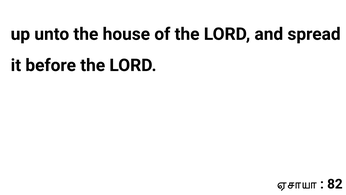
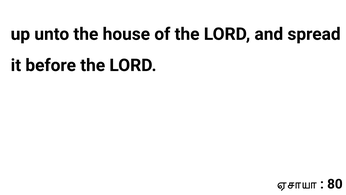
82: 82 -> 80 (335, 184)
